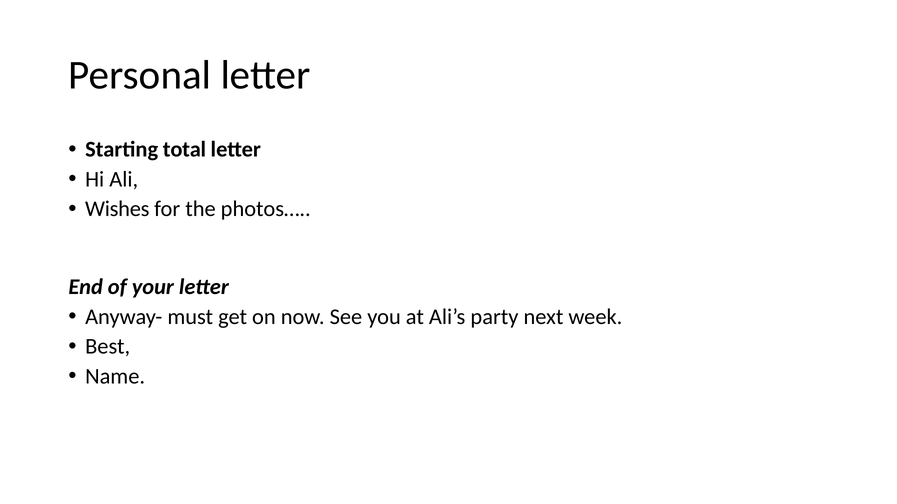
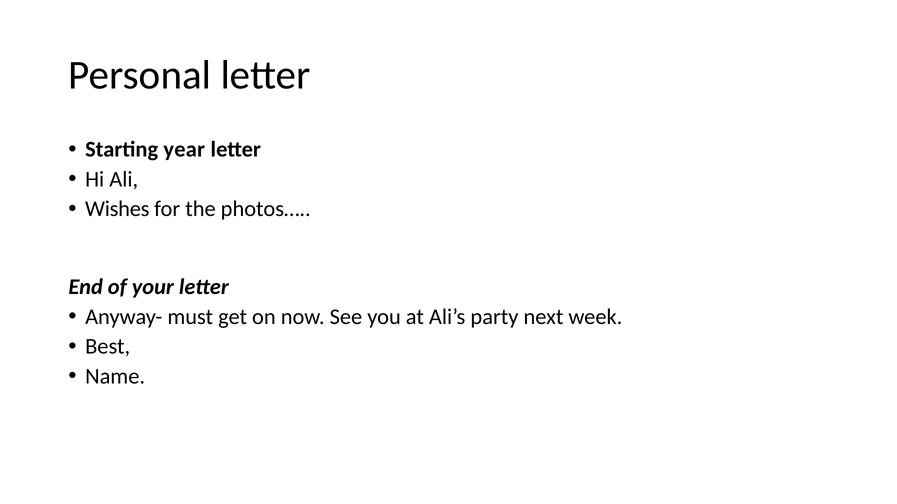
total: total -> year (184, 150)
